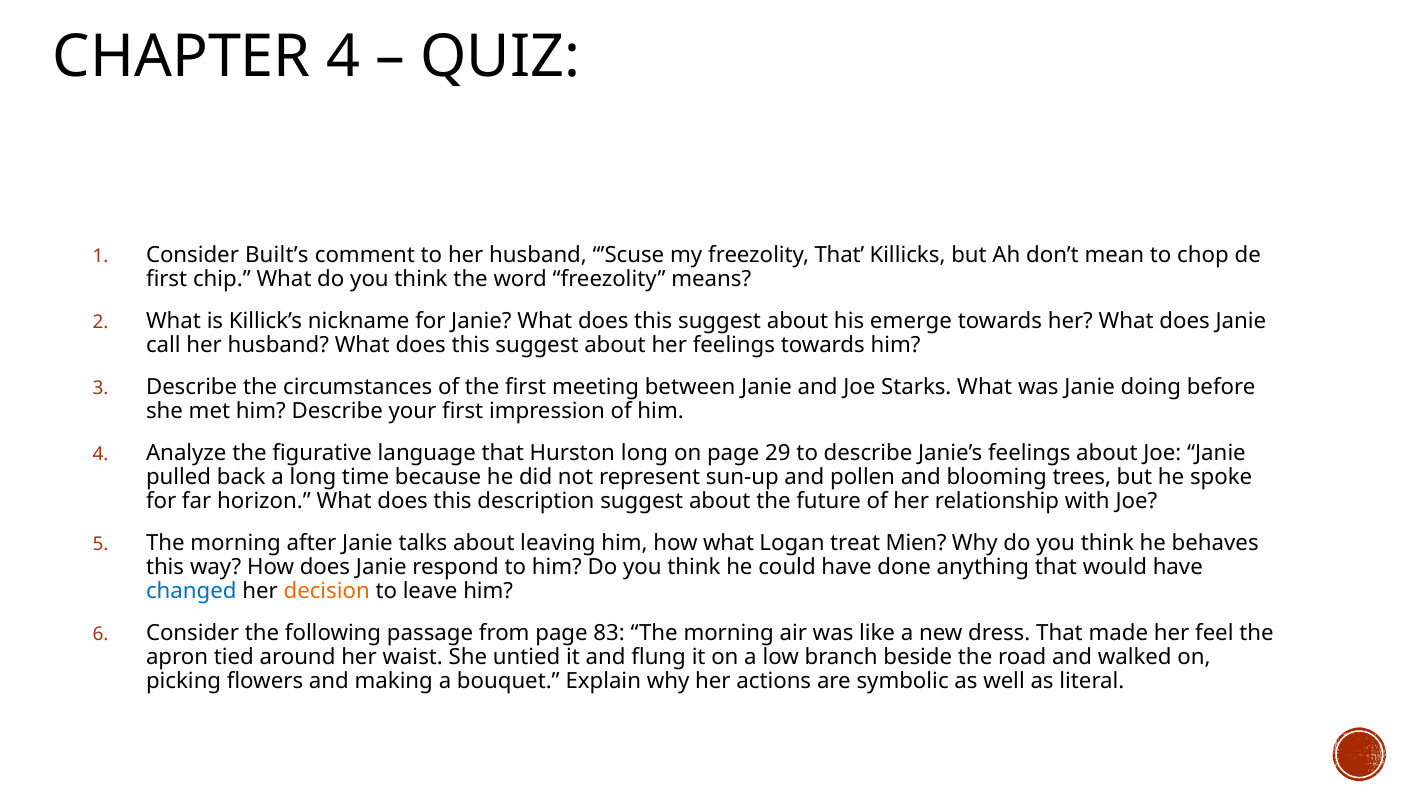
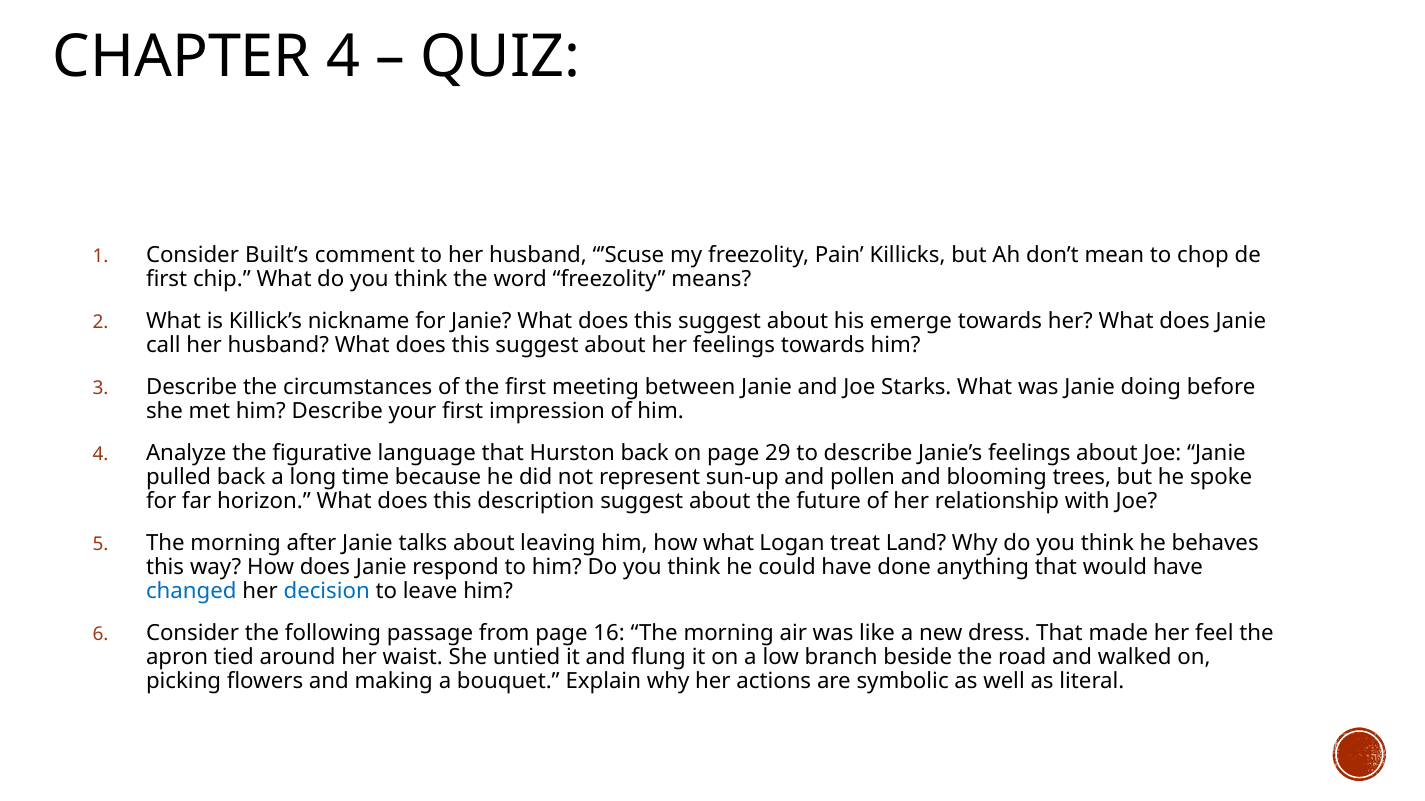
freezolity That: That -> Pain (839, 256)
Hurston long: long -> back (645, 454)
Mien: Mien -> Land (916, 544)
decision colour: orange -> blue (327, 592)
83: 83 -> 16 (609, 634)
